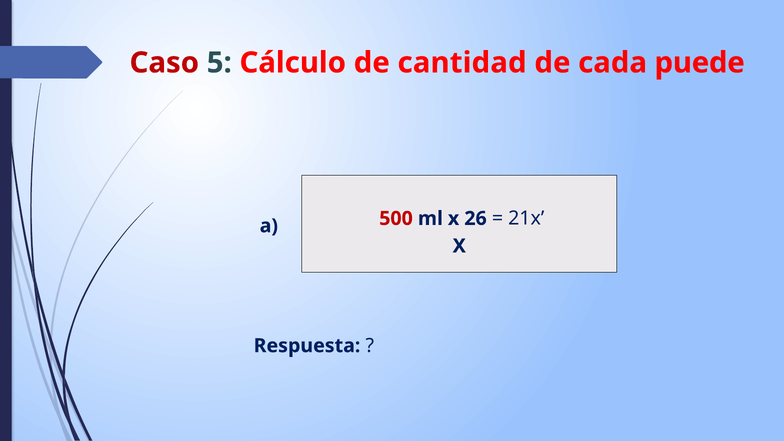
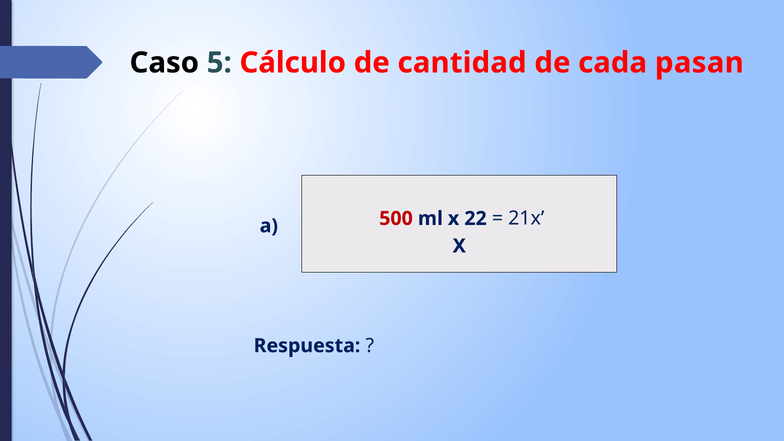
Caso colour: red -> black (164, 63)
puede: puede -> pasan (699, 63)
26: 26 -> 22 (476, 218)
